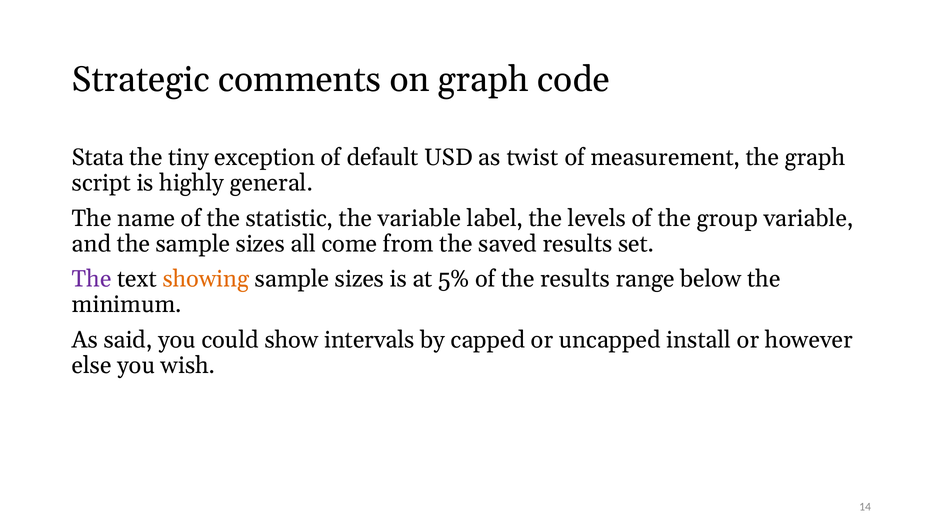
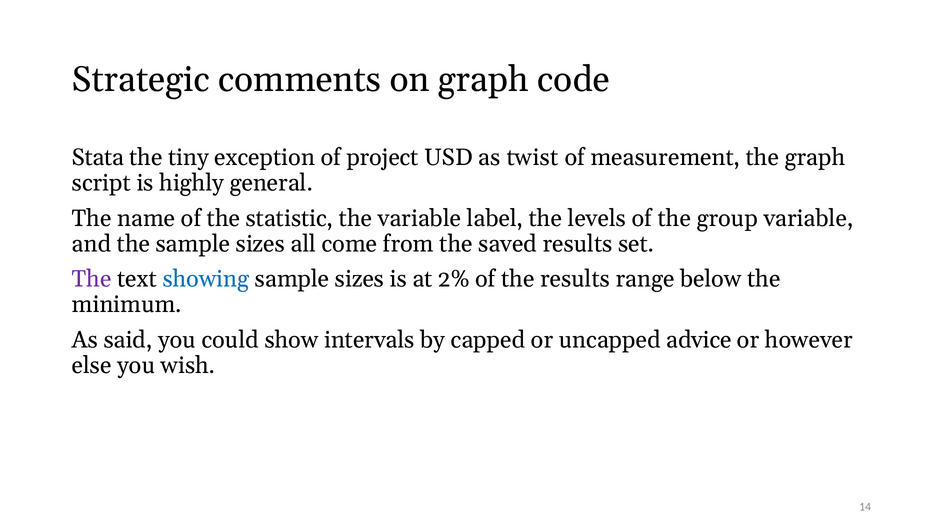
default: default -> project (383, 157)
showing colour: orange -> blue (206, 279)
5%: 5% -> 2% (454, 279)
install: install -> advice (699, 340)
